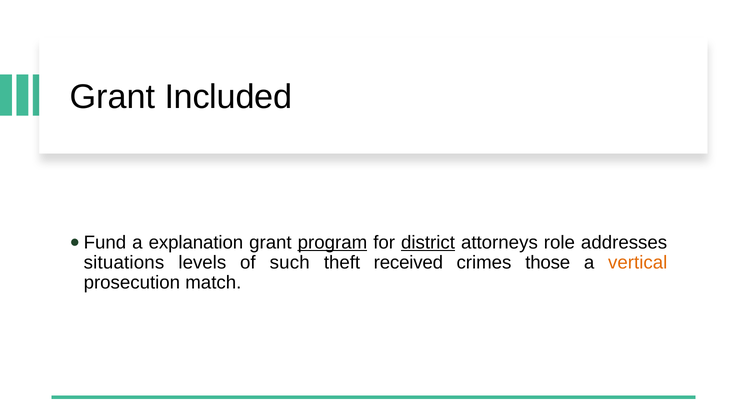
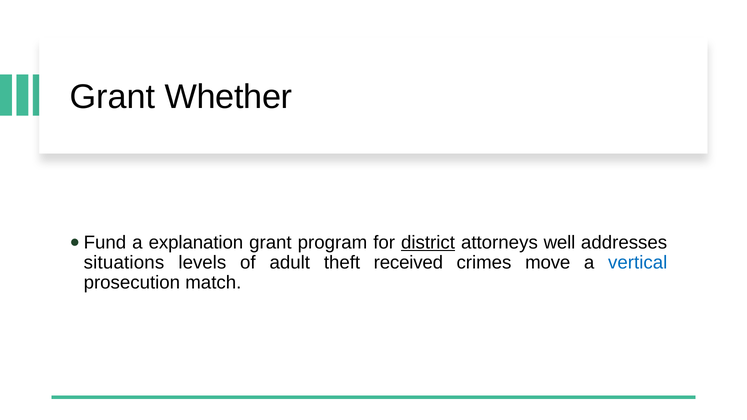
Included: Included -> Whether (228, 97)
program underline: present -> none (332, 242)
role: role -> well (559, 242)
such: such -> adult (290, 263)
those: those -> move (548, 263)
vertical colour: orange -> blue (638, 263)
